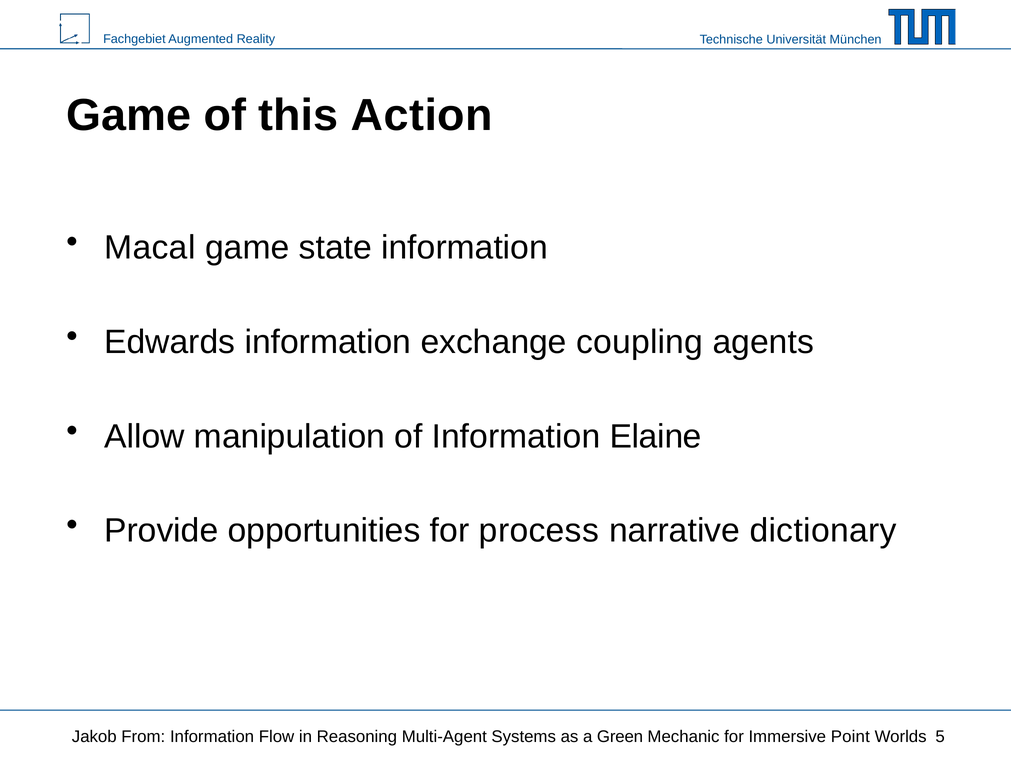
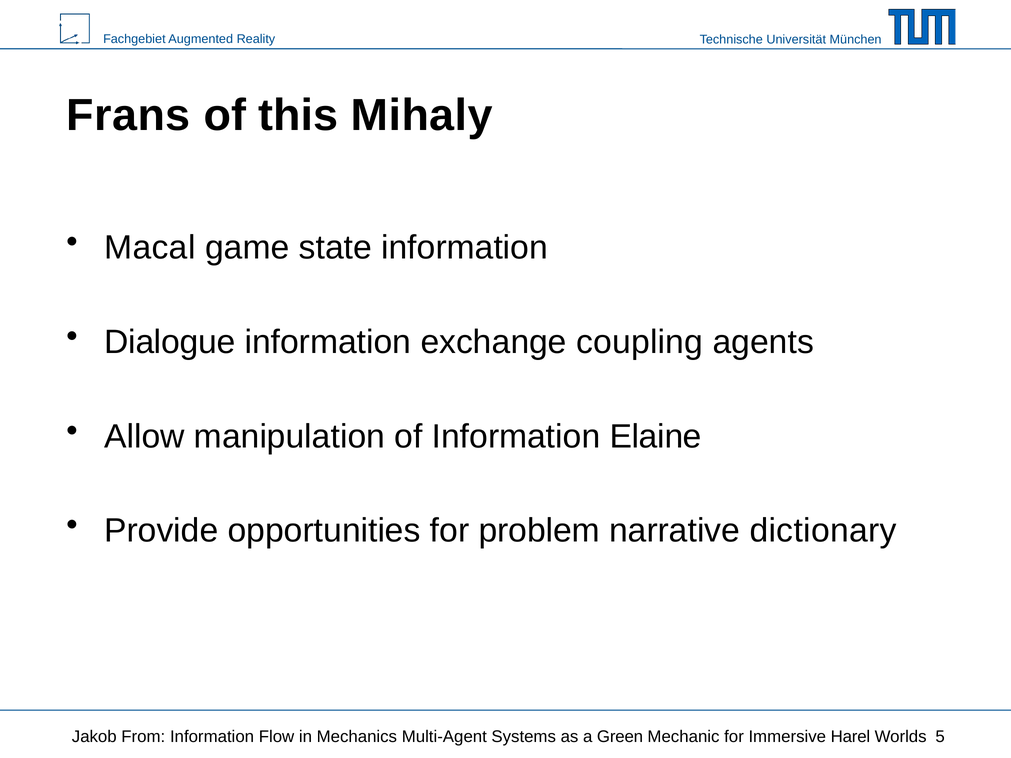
Game: Game -> Frans (128, 116)
Action: Action -> Mihaly (422, 116)
Edwards: Edwards -> Dialogue (170, 342)
process: process -> problem (539, 531)
Reasoning: Reasoning -> Mechanics (357, 737)
Point: Point -> Harel (850, 737)
